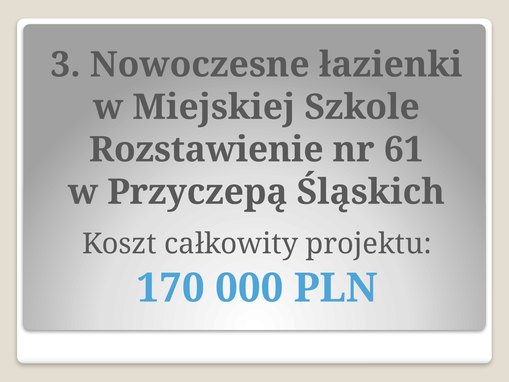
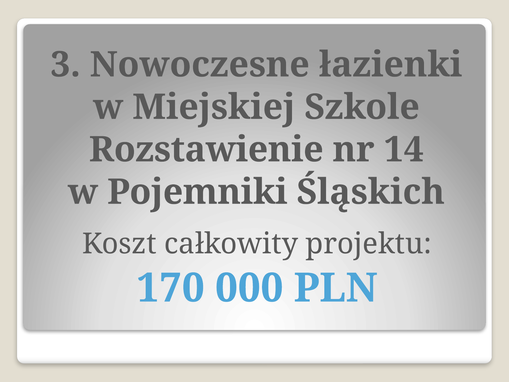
61: 61 -> 14 (404, 150)
Przyczepą: Przyczepą -> Pojemniki (197, 192)
